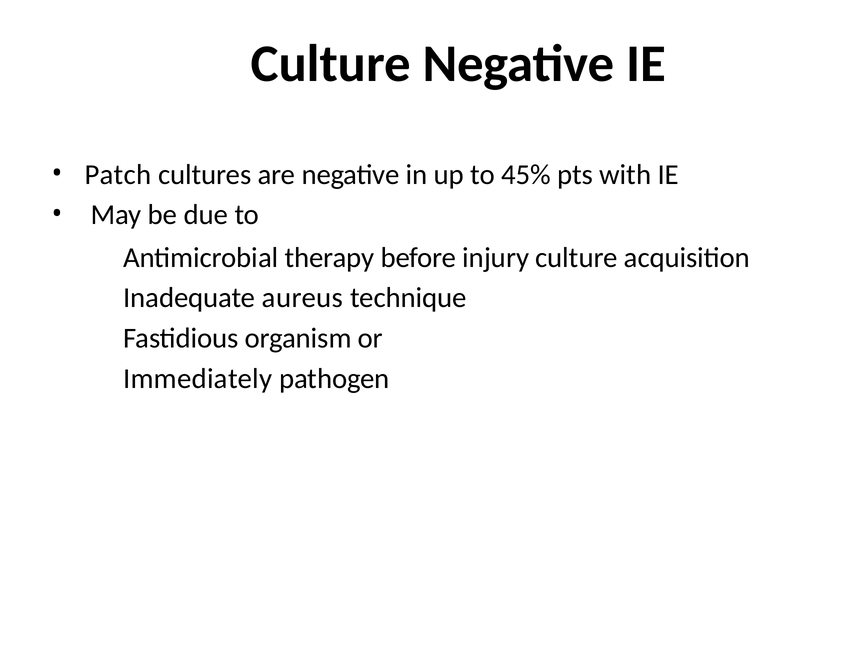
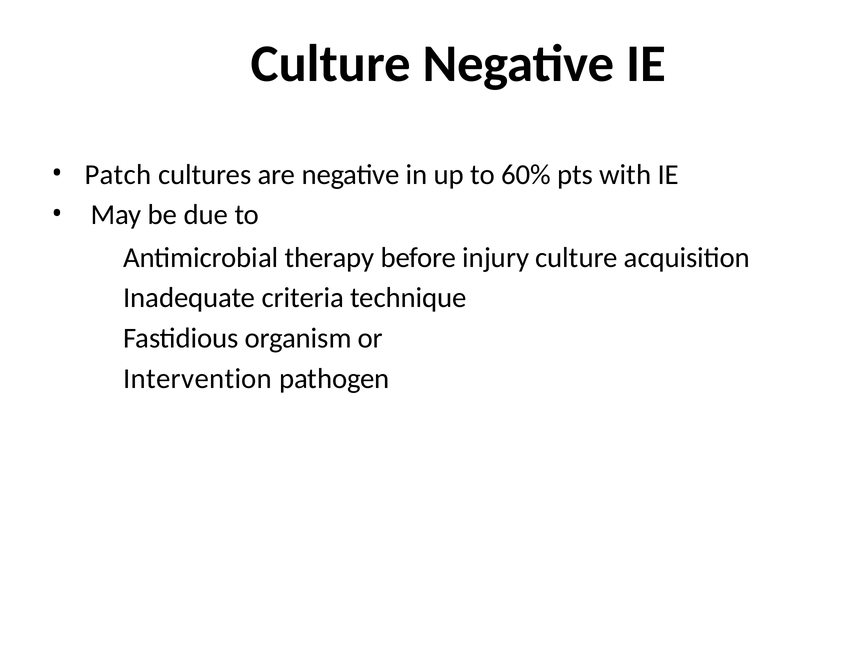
45%: 45% -> 60% (526, 175)
aureus: aureus -> criteria (303, 298)
Immediately: Immediately -> Intervention (198, 379)
